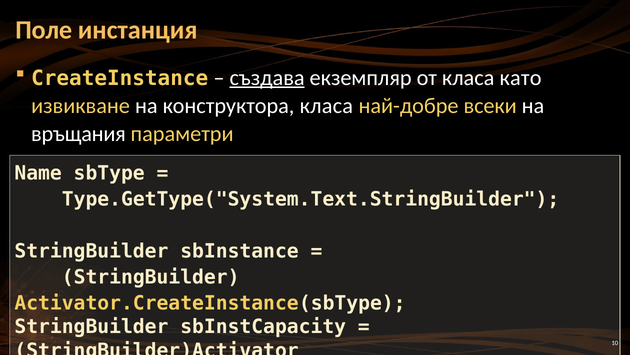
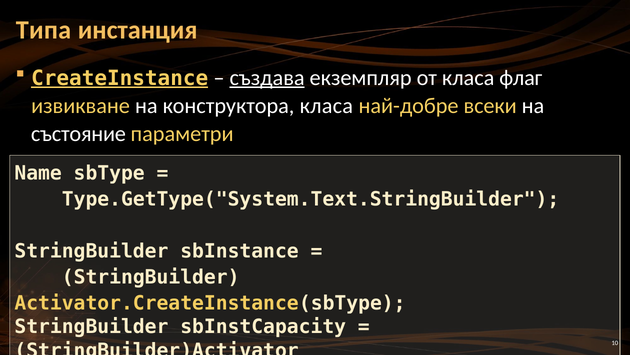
Поле: Поле -> Типа (43, 30)
CreateInstance underline: none -> present (120, 78)
като: като -> флаг (521, 78)
връщания: връщания -> състояние (78, 134)
